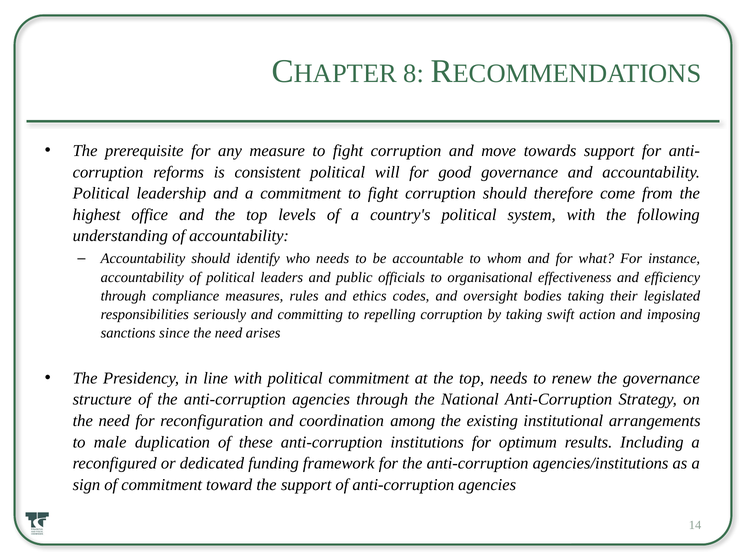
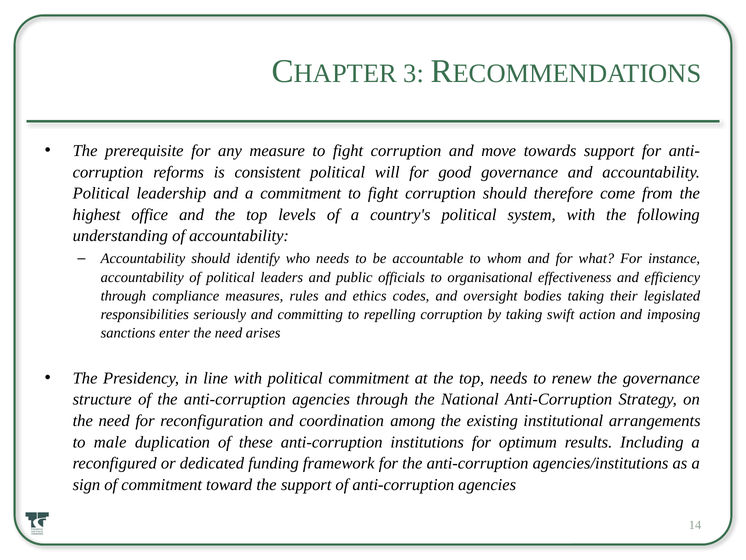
8: 8 -> 3 (414, 74)
since: since -> enter (174, 333)
